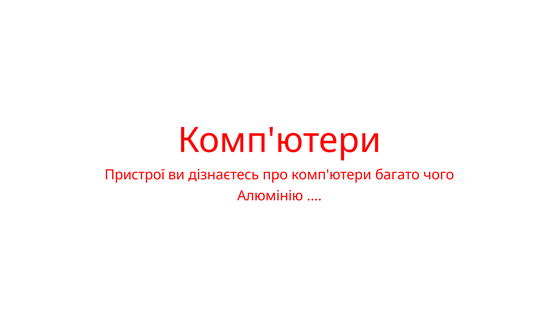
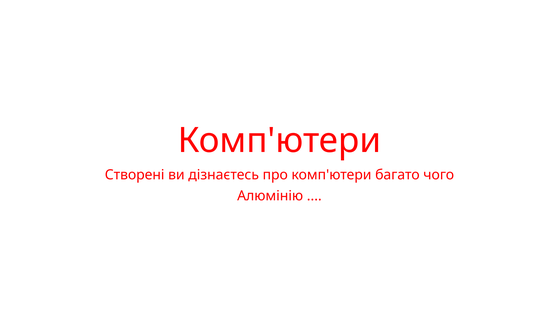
Пристрої: Пристрої -> Створені (135, 175)
